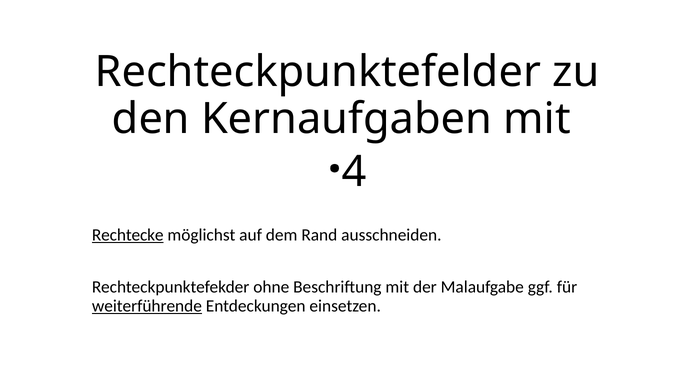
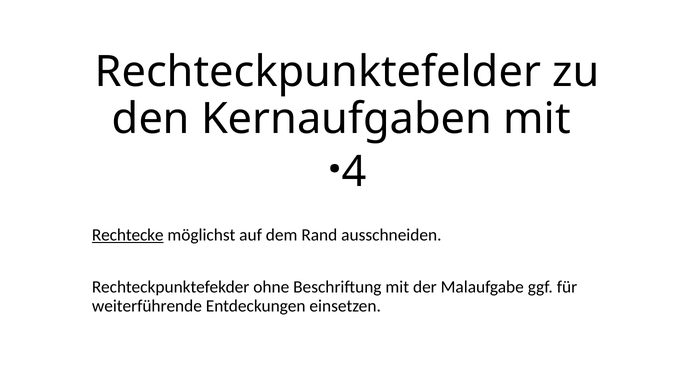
weiterführende underline: present -> none (147, 306)
